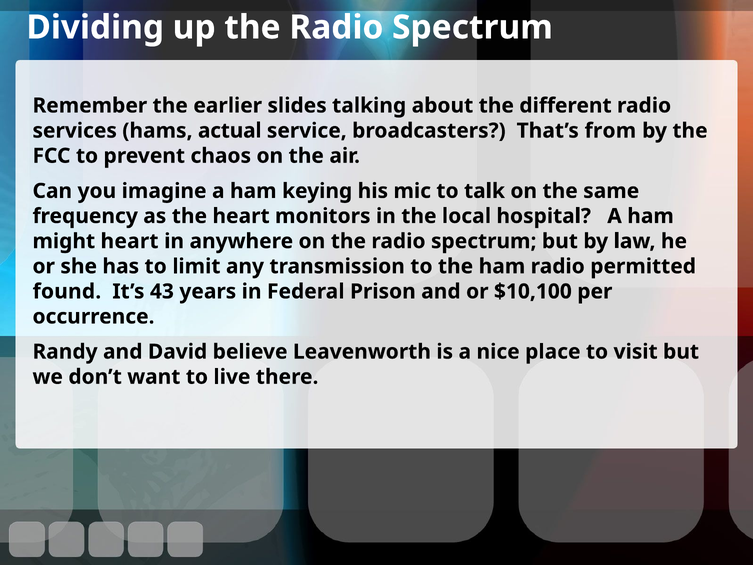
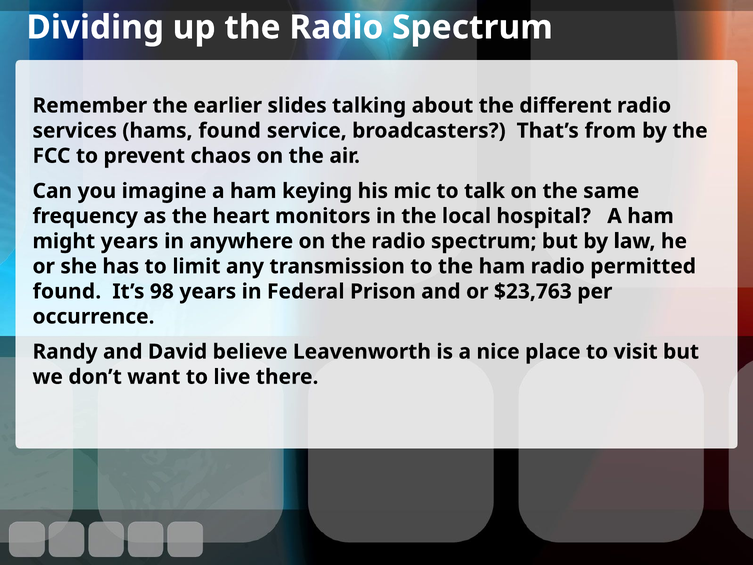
hams actual: actual -> found (230, 131)
might heart: heart -> years (130, 241)
43: 43 -> 98 (162, 291)
$10,100: $10,100 -> $23,763 (533, 291)
